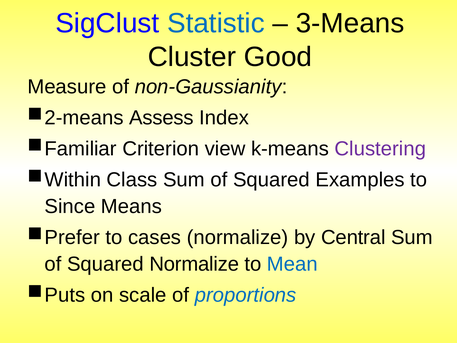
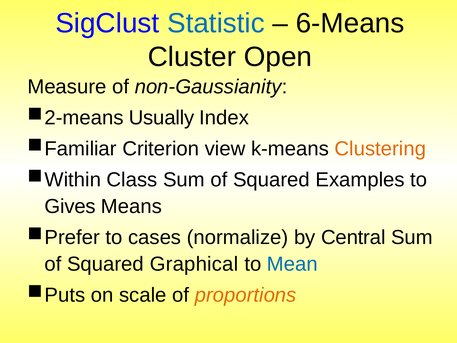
3-Means: 3-Means -> 6-Means (350, 23)
Good: Good -> Open (278, 57)
Assess: Assess -> Usually (162, 118)
Clustering colour: purple -> orange (380, 149)
Since: Since -> Gives (70, 206)
Squared Normalize: Normalize -> Graphical (194, 264)
proportions colour: blue -> orange (246, 295)
